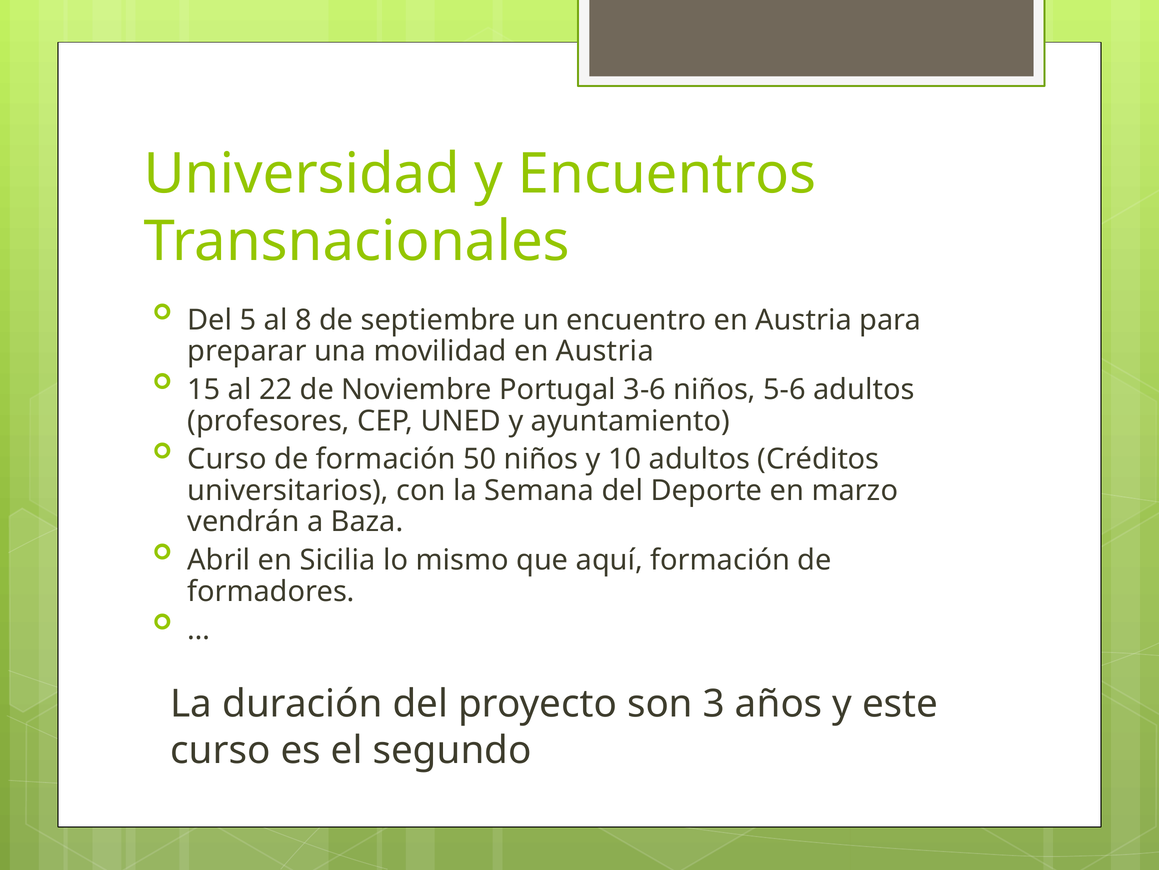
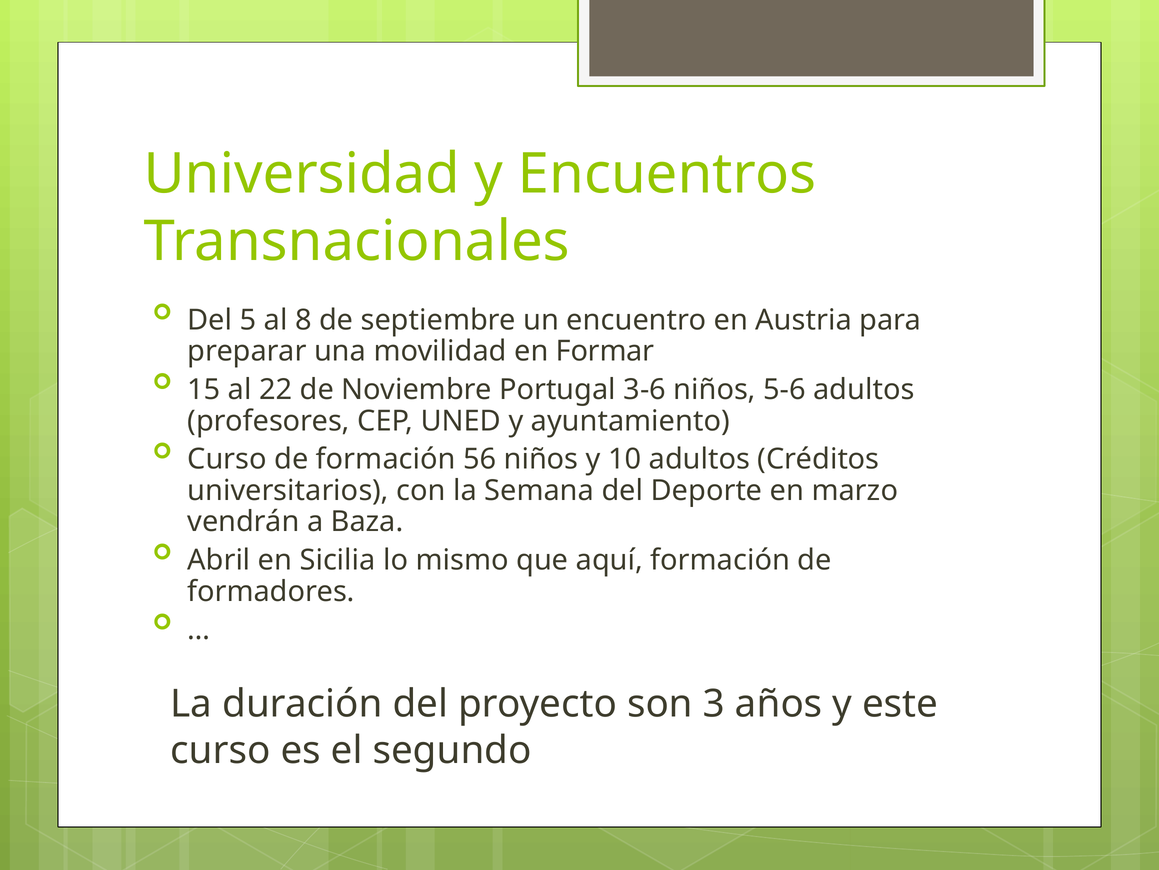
movilidad en Austria: Austria -> Formar (605, 351)
50: 50 -> 56 (480, 459)
